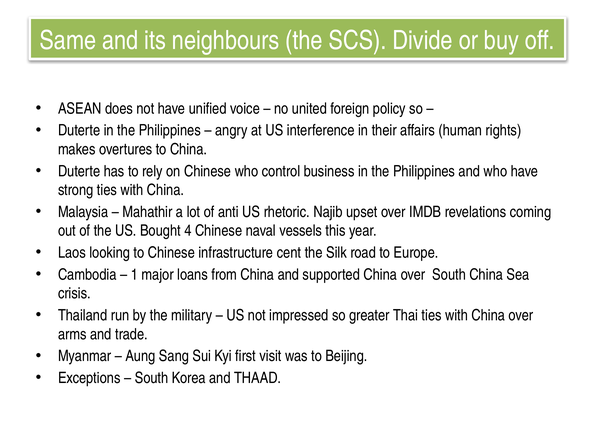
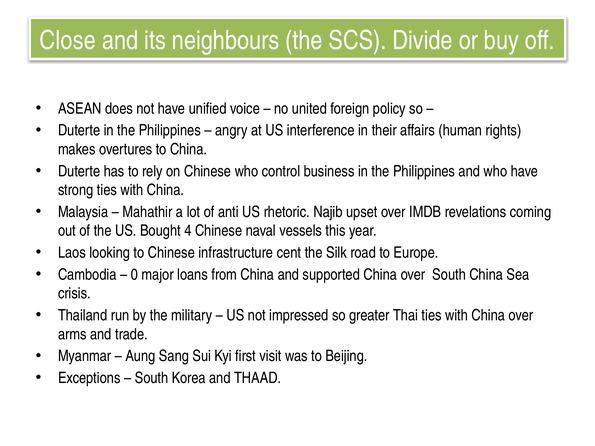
Same: Same -> Close (68, 40)
1: 1 -> 0 (134, 275)
